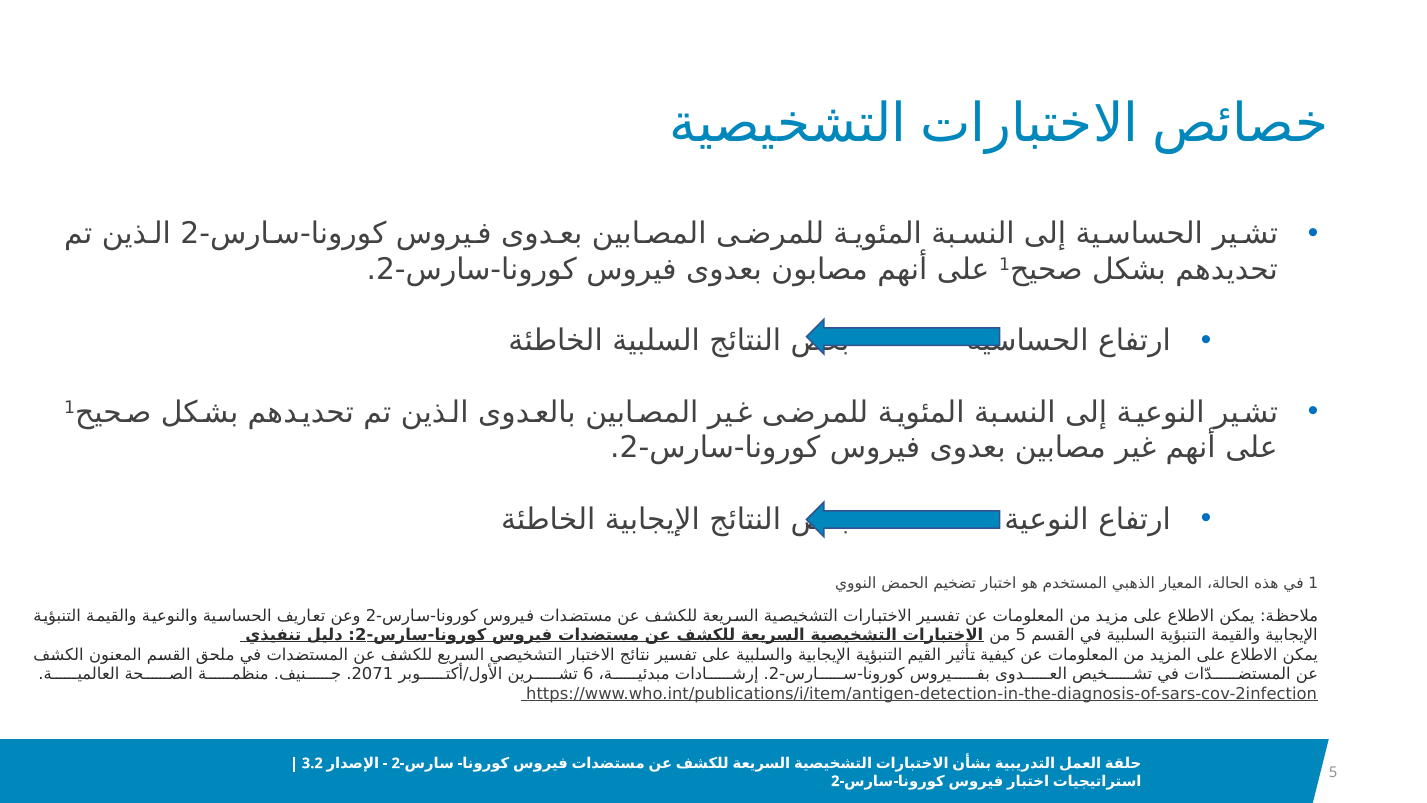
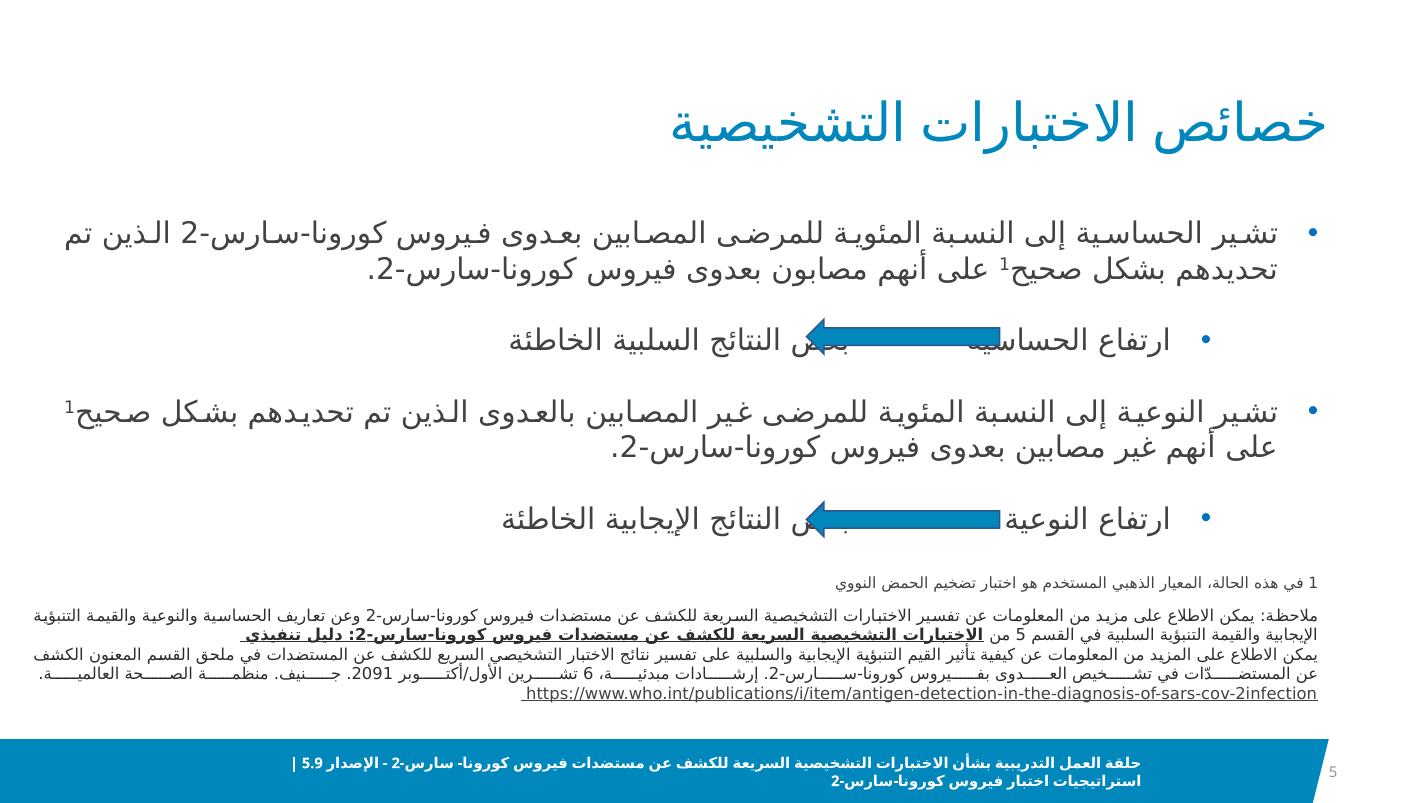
2071: 2071 -> 2091 (372, 674)
3.2: 3.2 -> 5.9 (312, 763)
